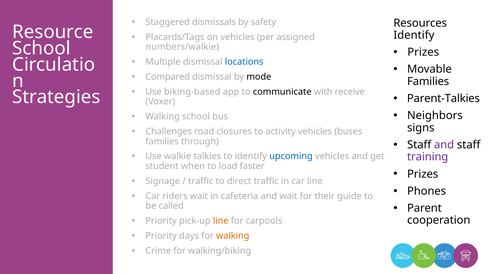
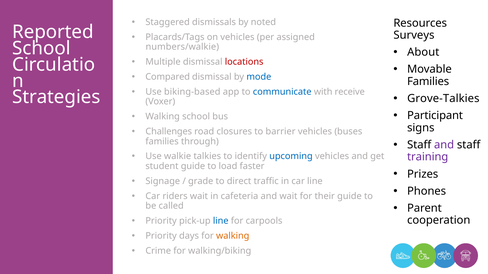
safety: safety -> noted (263, 22)
Resource: Resource -> Reported (53, 32)
Identify: Identify -> Surveys (414, 35)
Prizes: Prizes -> About (423, 52)
locations colour: blue -> red (244, 62)
mode colour: black -> blue (259, 77)
communicate colour: black -> blue (282, 92)
Parent-Talkies: Parent-Talkies -> Grove-Talkies (443, 99)
Neighbors: Neighbors -> Participant (435, 116)
activity: activity -> barrier (281, 132)
student when: when -> guide (193, 166)
traffic: traffic -> grade (201, 181)
line colour: orange -> blue (221, 221)
